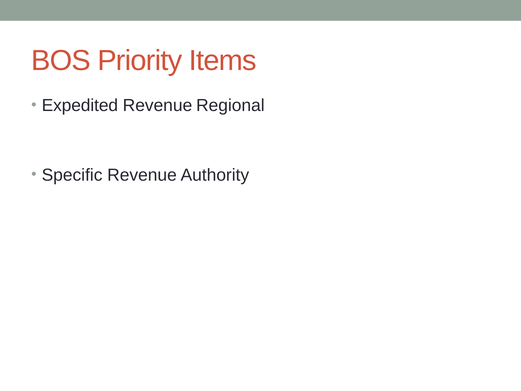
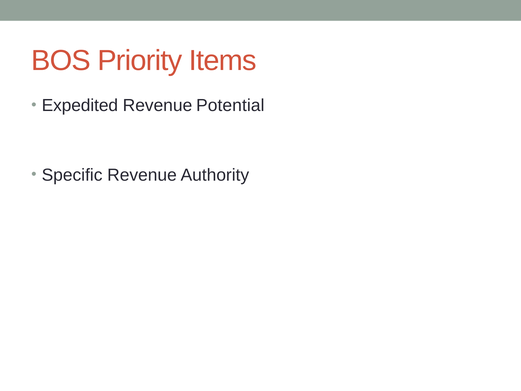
Regional: Regional -> Potential (230, 105)
